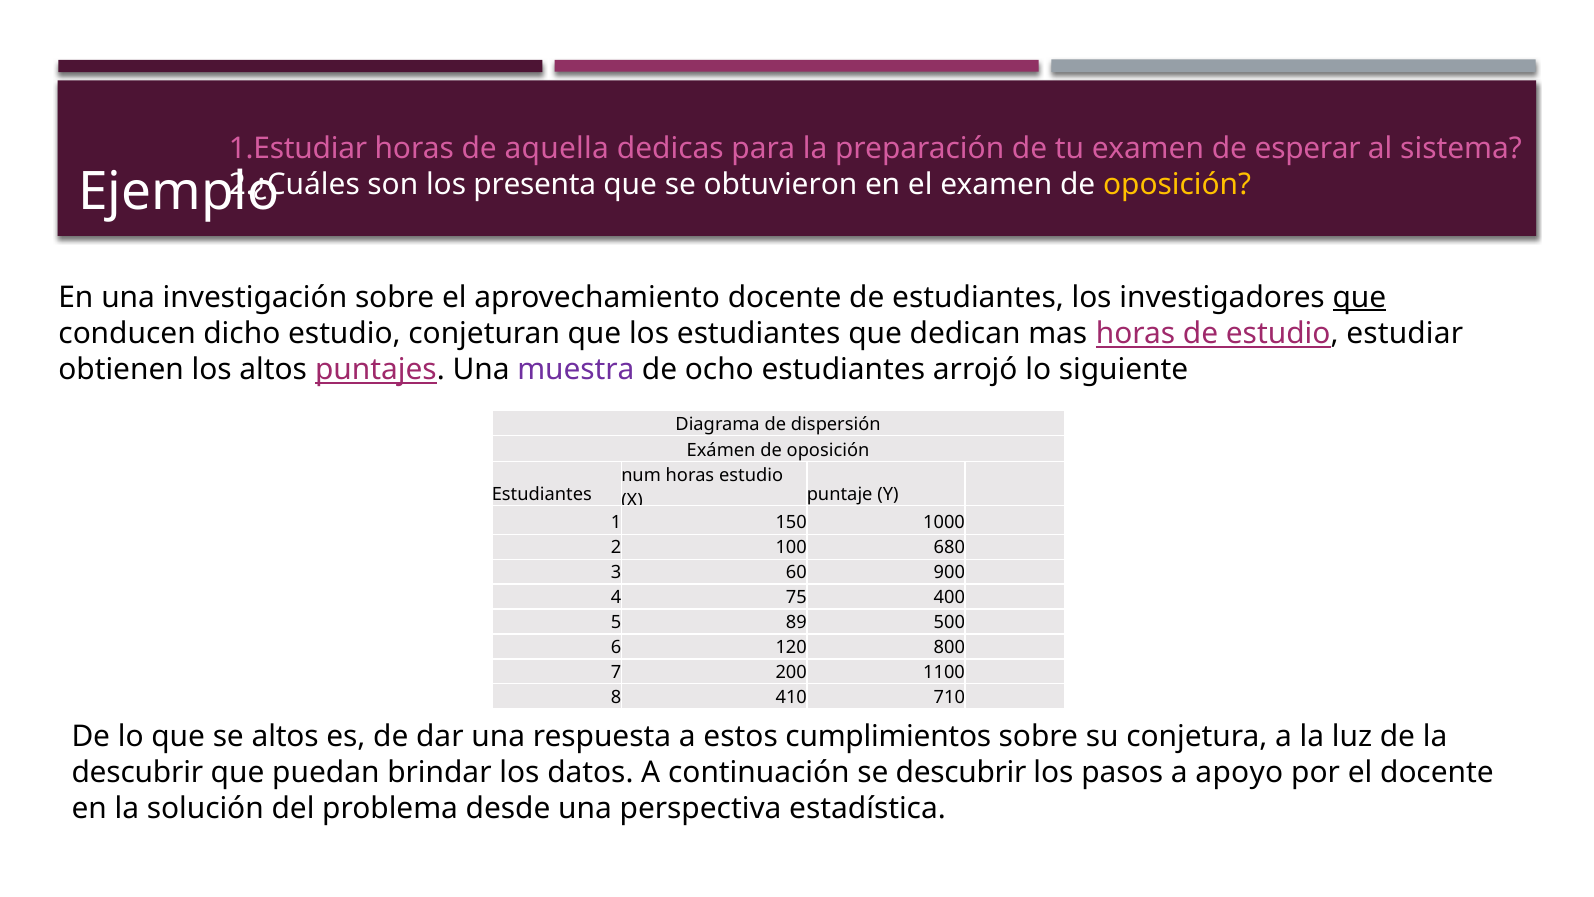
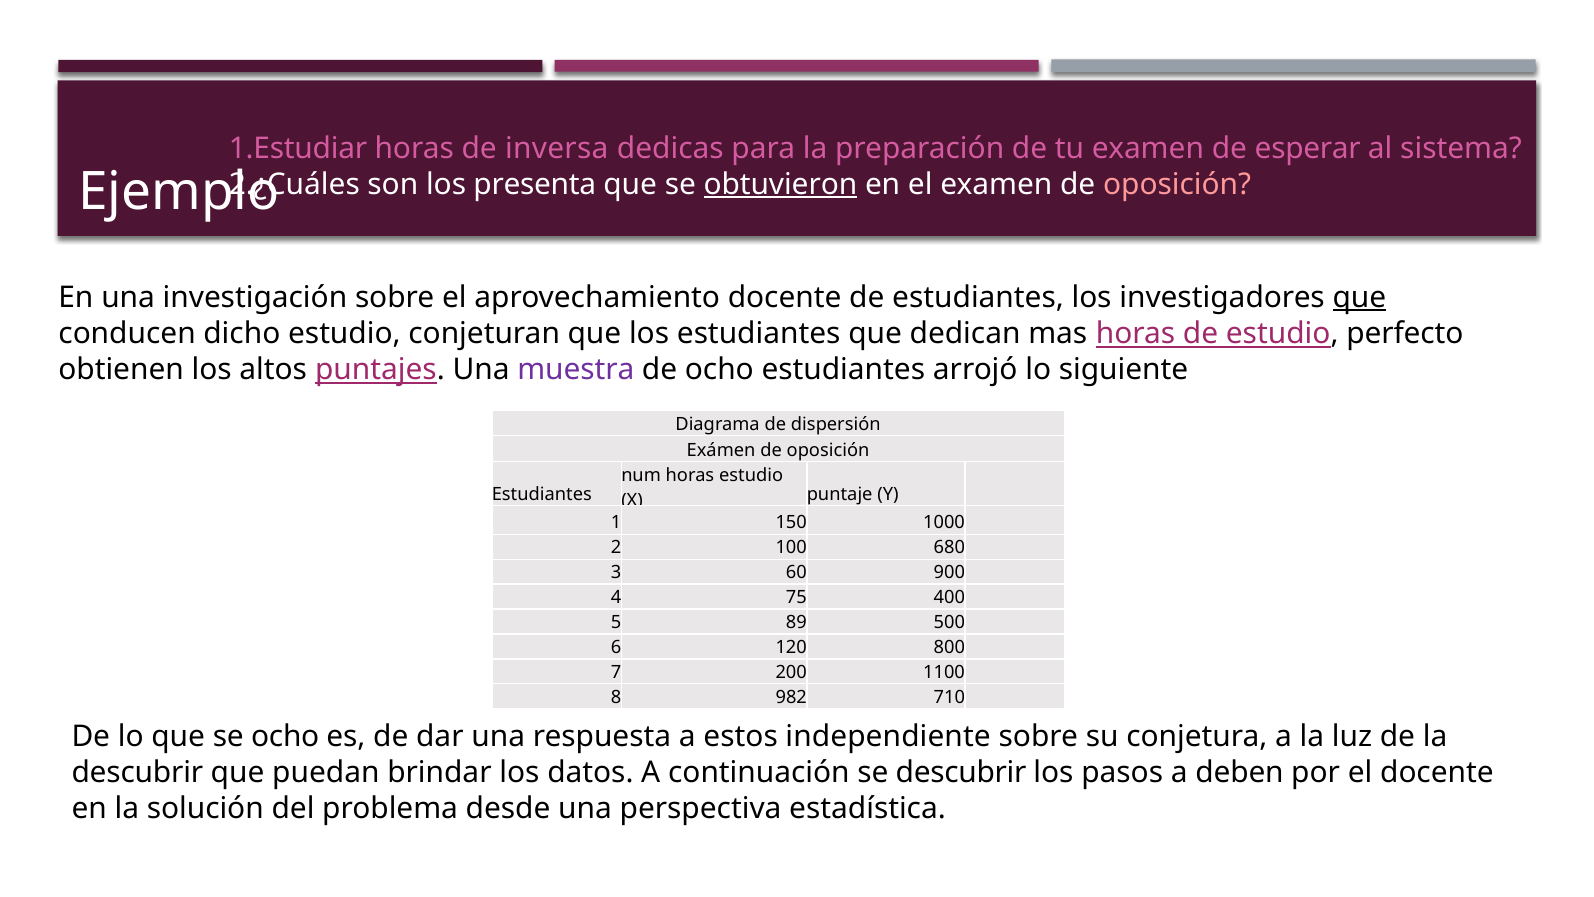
aquella: aquella -> inversa (557, 148)
obtuvieron underline: none -> present (780, 184)
oposición colour: yellow -> pink (1177, 184)
estudiar: estudiar -> perfecto (1405, 333)
410: 410 -> 982 (791, 697)
se altos: altos -> ocho (285, 736)
cumplimientos: cumplimientos -> independiente (888, 736)
apoyo: apoyo -> deben (1240, 772)
